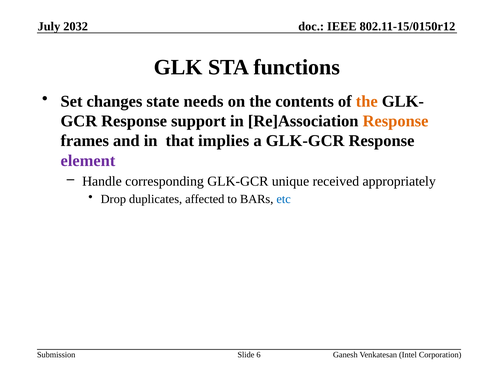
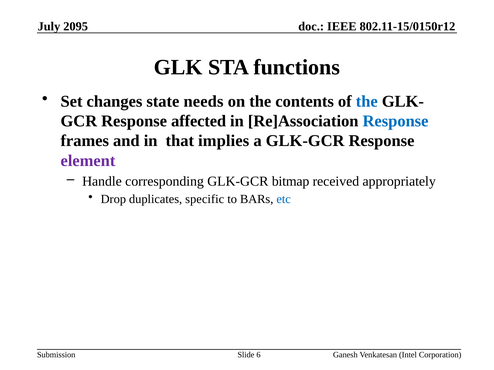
2032: 2032 -> 2095 (76, 26)
the colour: orange -> blue (367, 102)
support: support -> affected (199, 121)
Response colour: orange -> blue (396, 121)
unique: unique -> bitmap (291, 181)
affected: affected -> specific (205, 199)
